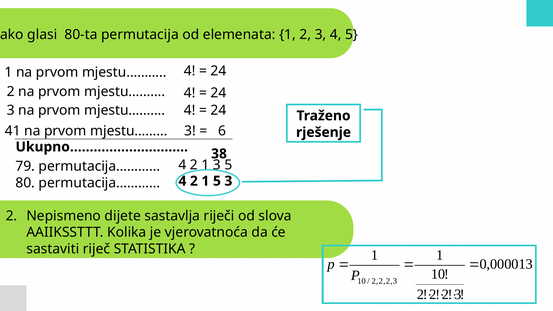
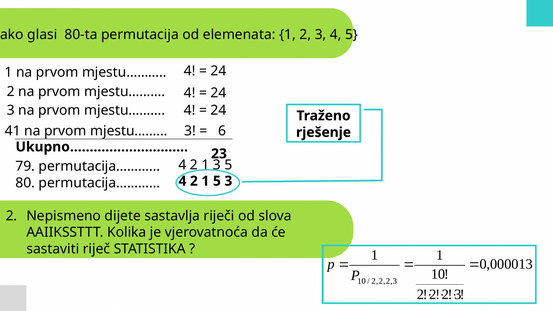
38: 38 -> 23 (219, 154)
